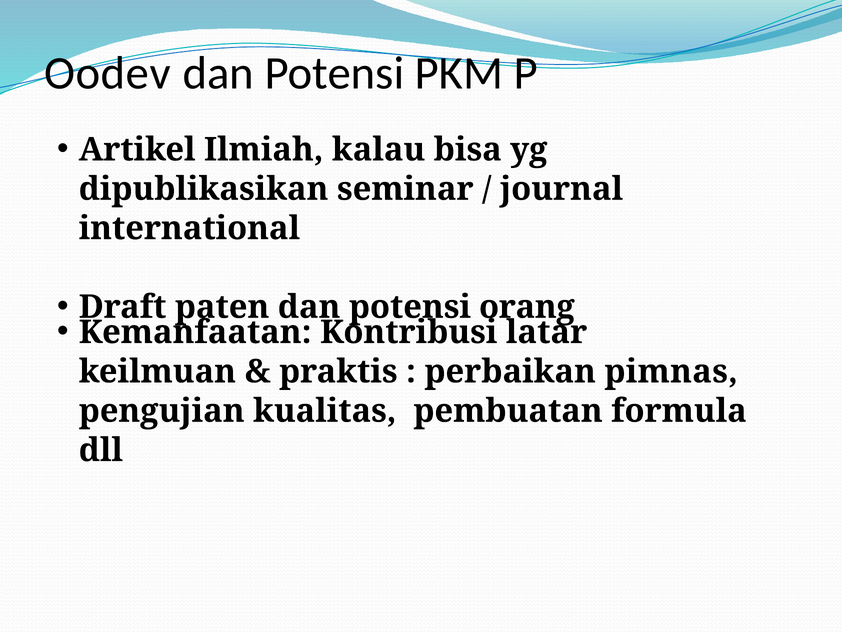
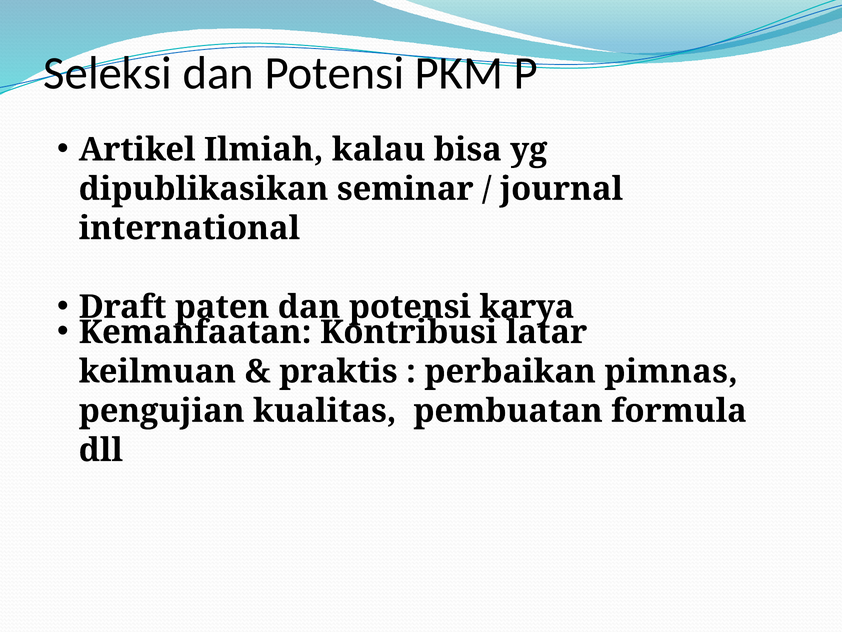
Oodev: Oodev -> Seleksi (108, 73)
orang: orang -> karya (527, 307)
